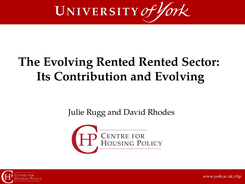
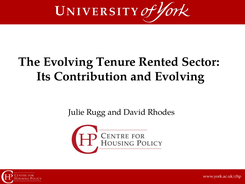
Evolving Rented: Rented -> Tenure (116, 62)
